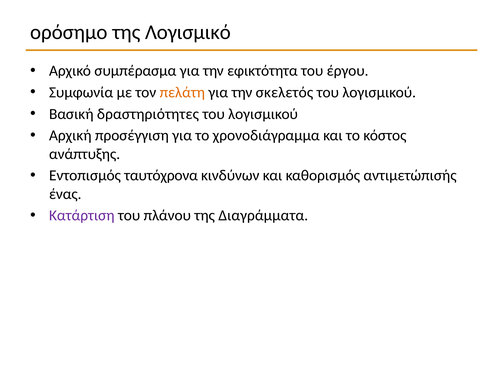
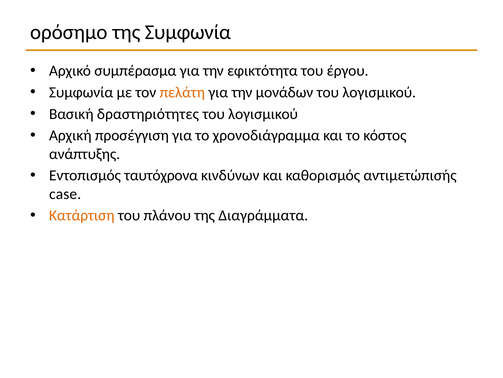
της Λογισμικό: Λογισμικό -> Συμφωνία (188, 32)
σκελετός: σκελετός -> μονάδων (285, 92)
ένας: ένας -> case (65, 194)
Κατάρτιση colour: purple -> orange (82, 215)
